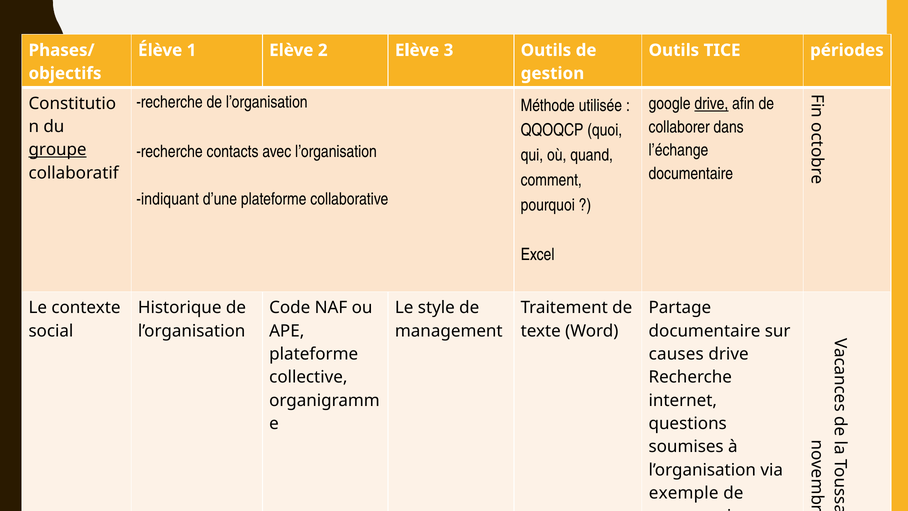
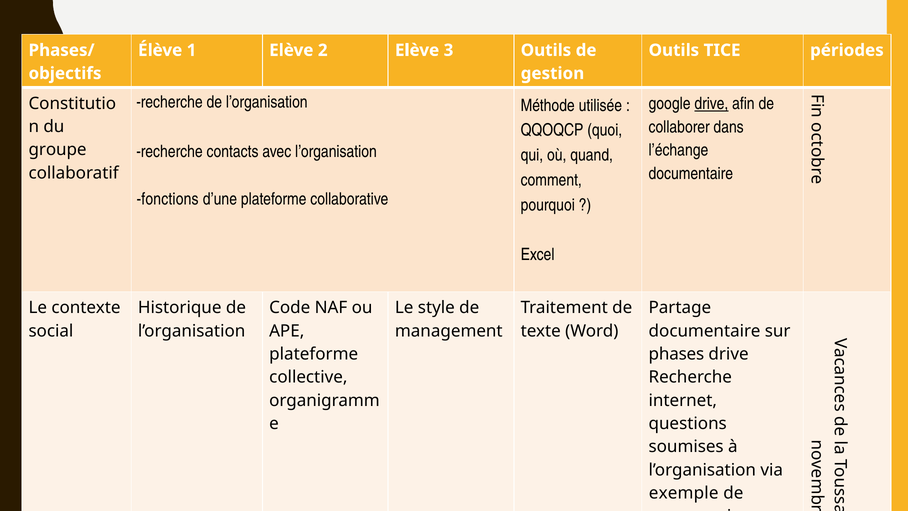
groupe underline: present -> none (58, 150)
indiquant: indiquant -> fonctions (168, 199)
causes: causes -> phases (676, 354)
